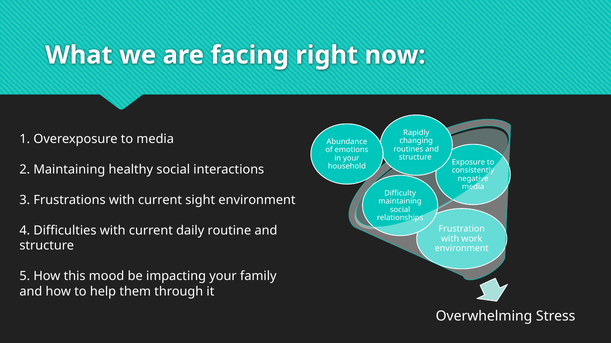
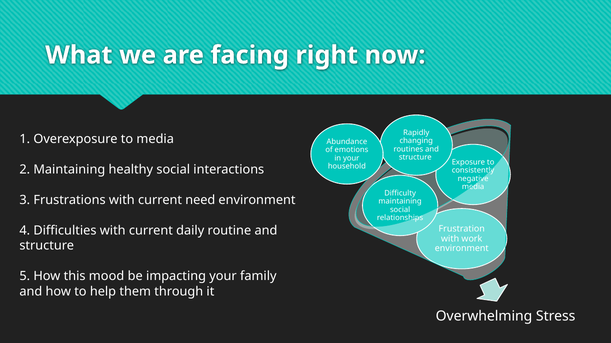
sight: sight -> need (200, 200)
